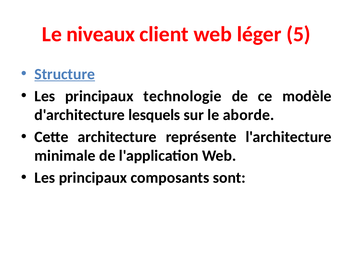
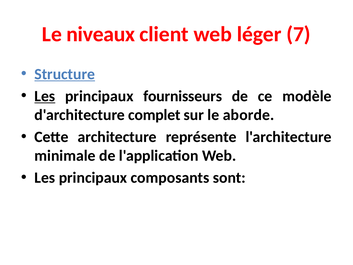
5: 5 -> 7 (298, 34)
Les underline: none -> present (45, 96)
technologie: technologie -> fournisseurs (183, 96)
lesquels: lesquels -> complet (154, 115)
